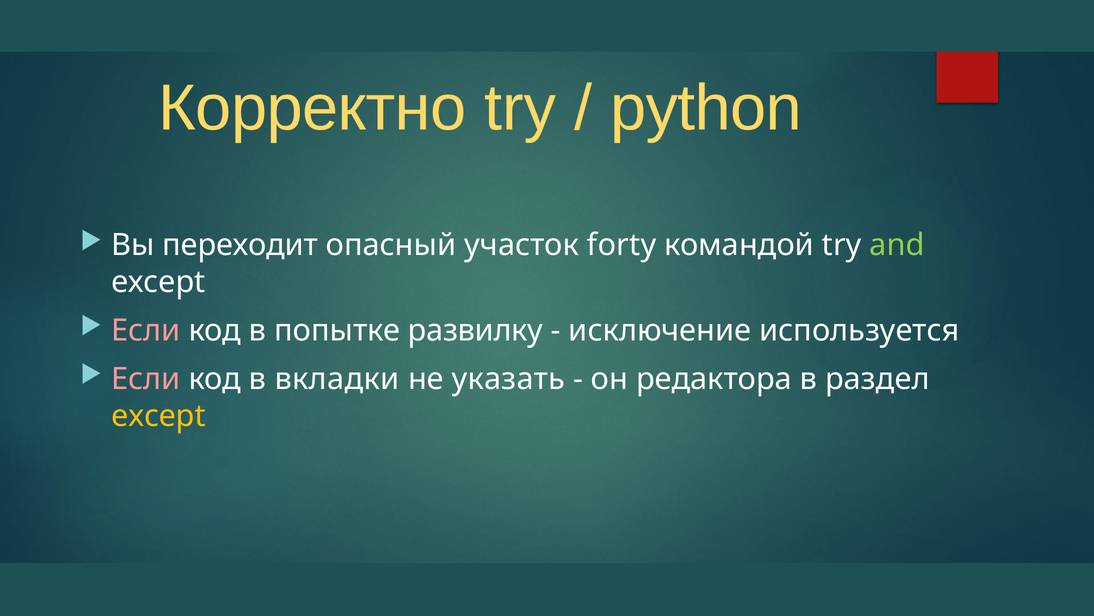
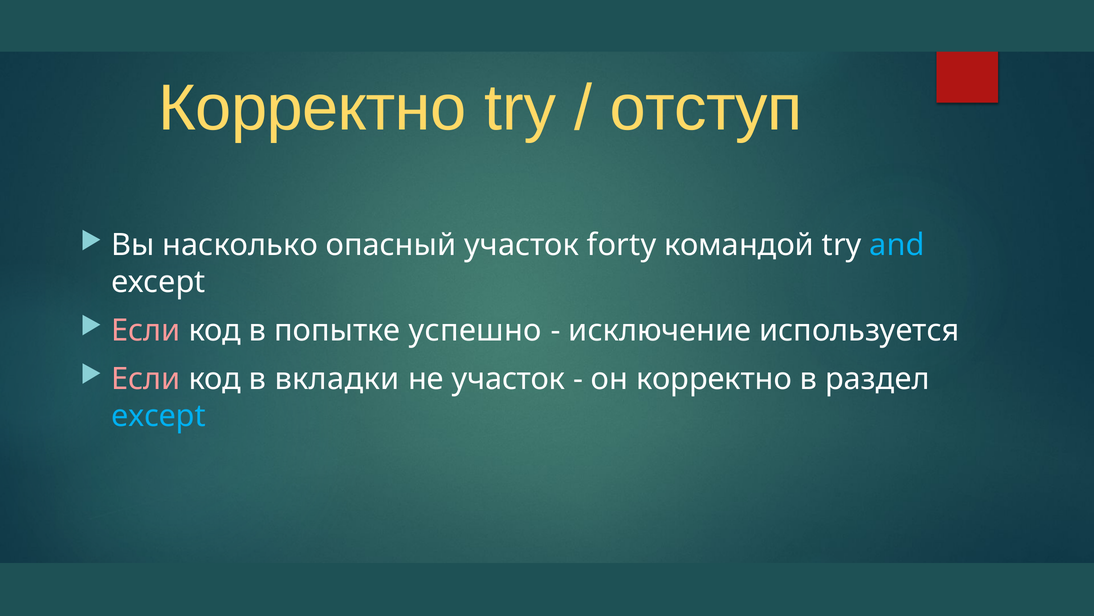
python: python -> отступ (706, 108)
переходит: переходит -> насколько (240, 245)
and colour: light green -> light blue (897, 245)
развилку: развилку -> успешно (475, 330)
не указать: указать -> участок (509, 379)
он редактора: редактора -> корректно (714, 379)
except colour: yellow -> light blue (158, 416)
